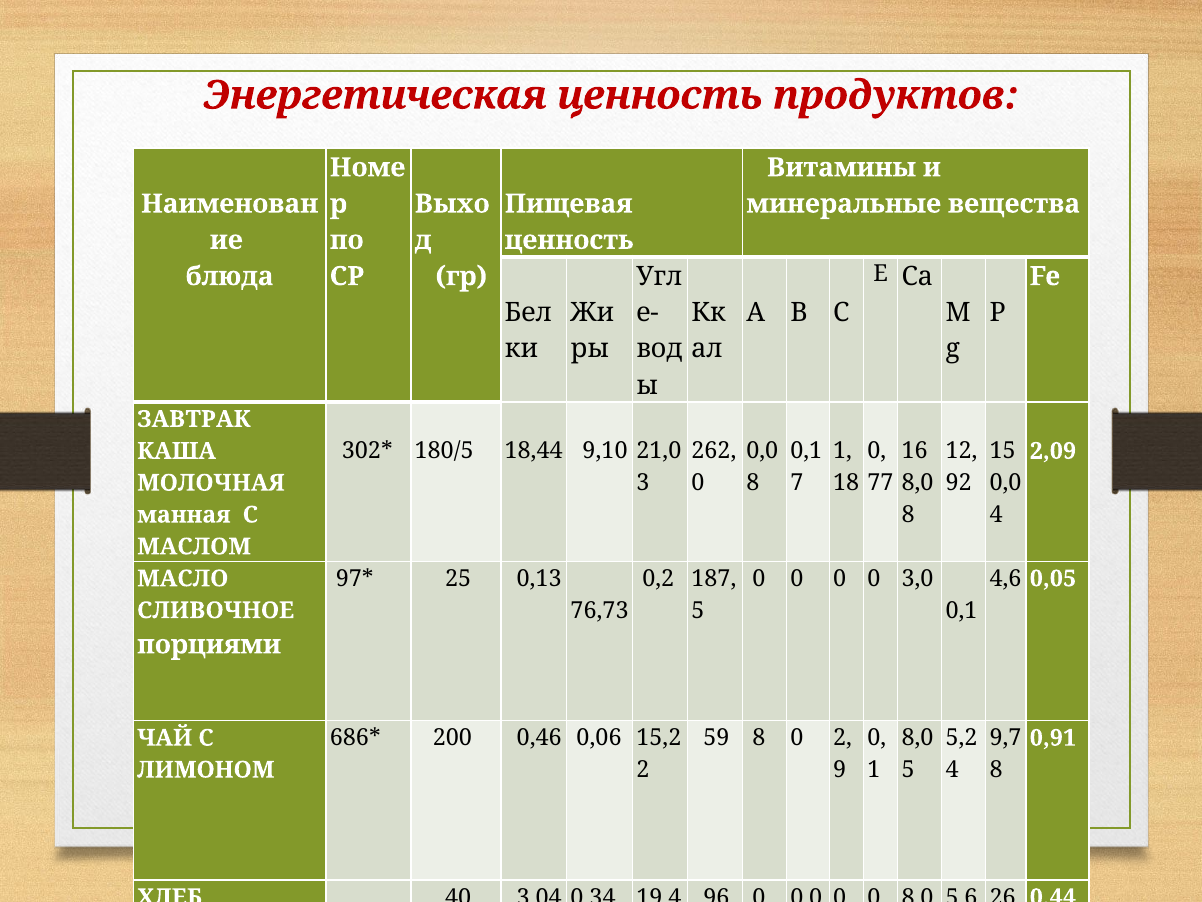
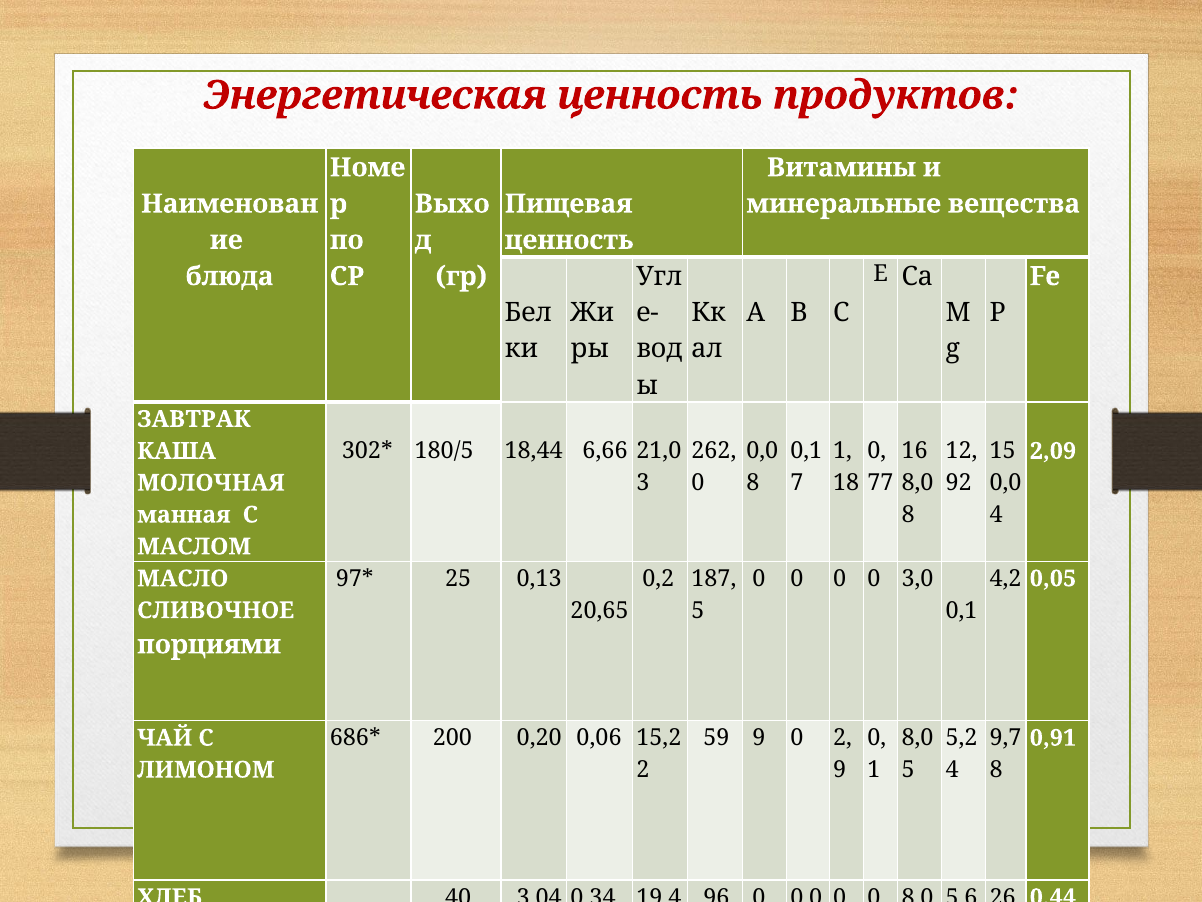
9,10: 9,10 -> 6,66 (605, 451)
4,6: 4,6 -> 4,2 (1006, 578)
76,73: 76,73 -> 20,65 (600, 610)
0,46: 0,46 -> 0,20 (539, 738)
59 8: 8 -> 9 (759, 738)
